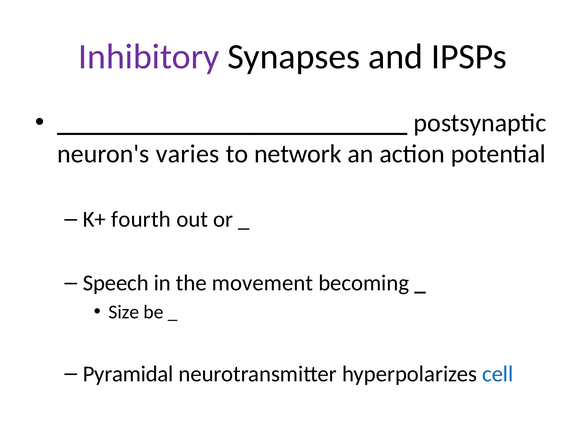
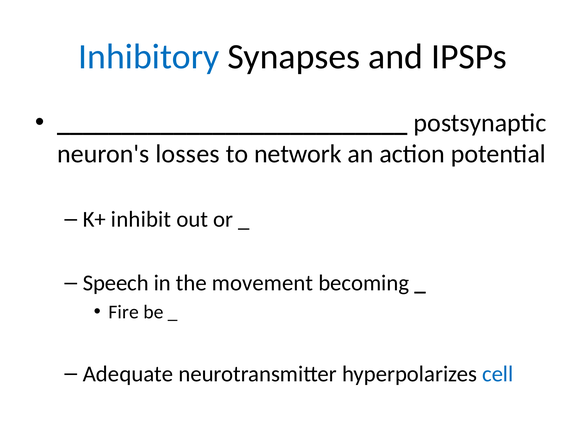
Inhibitory colour: purple -> blue (149, 57)
varies: varies -> losses (188, 154)
fourth: fourth -> inhibit (141, 220)
Size: Size -> Fire (124, 312)
Pyramidal: Pyramidal -> Adequate (128, 374)
